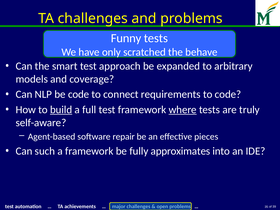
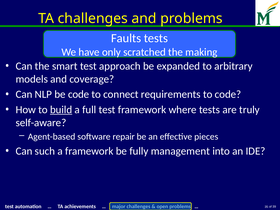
Funny: Funny -> Faults (126, 38)
behave: behave -> making (201, 52)
where underline: present -> none (183, 110)
approximates: approximates -> management (180, 151)
